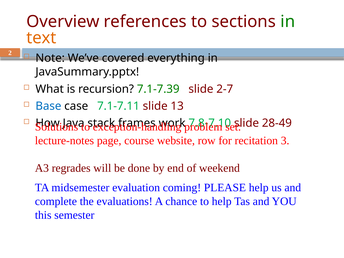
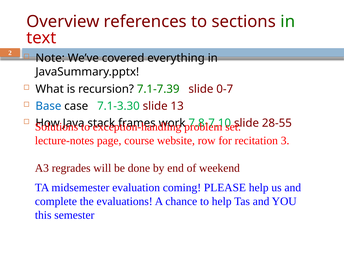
text colour: orange -> red (41, 38)
2-7: 2-7 -> 0-7 (225, 89)
7.1-7.11: 7.1-7.11 -> 7.1-3.30 (118, 106)
28-49: 28-49 -> 28-55 (277, 123)
